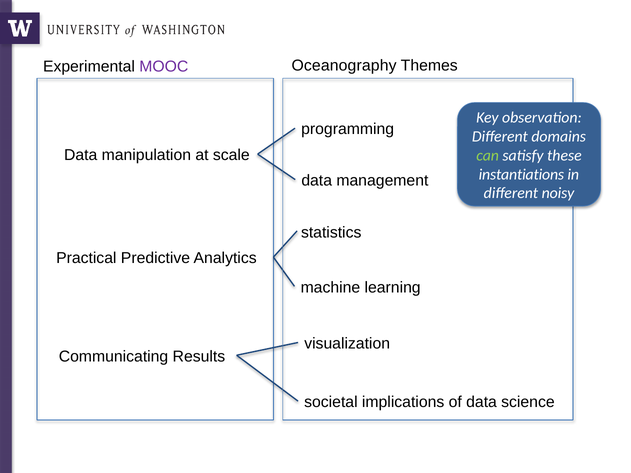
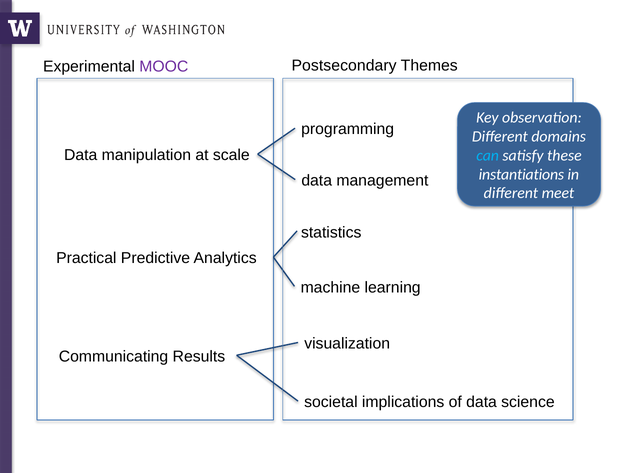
Oceanography: Oceanography -> Postsecondary (344, 66)
can colour: light green -> light blue (488, 155)
noisy: noisy -> meet (558, 193)
